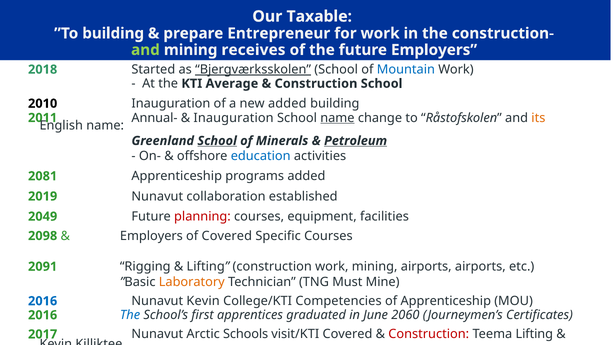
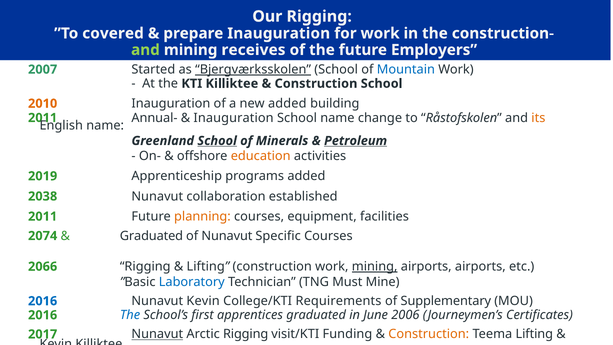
Our Taxable: Taxable -> Rigging (319, 16)
”To building: building -> covered (113, 33)
prepare Entrepreneur: Entrepreneur -> Inauguration (279, 33)
2018: 2018 -> 2007 (43, 69)
KTI Average: Average -> Killiktee (232, 83)
2010 colour: black -> orange (43, 103)
name underline: present -> none (337, 118)
education colour: blue -> orange (261, 156)
2081: 2081 -> 2019 (43, 176)
2019: 2019 -> 2038 (43, 196)
2049: 2049 -> 2011 (43, 216)
planning colour: red -> orange (202, 216)
2098: 2098 -> 2074 (43, 236)
Employers: Employers -> Graduated (151, 236)
of Covered: Covered -> Nunavut (227, 236)
2091: 2091 -> 2066 (43, 266)
mining underline: none -> present (375, 266)
Laboratory colour: orange -> blue (192, 282)
Competencies: Competencies -> Requirements (339, 301)
of Apprenticeship: Apprenticeship -> Supplementary (446, 301)
2060: 2060 -> 2006 (405, 315)
Nunavut underline: none -> present (157, 334)
Arctic Schools: Schools -> Rigging (246, 334)
visit/KTI Covered: Covered -> Funding (347, 334)
Construction colour: red -> orange (429, 334)
